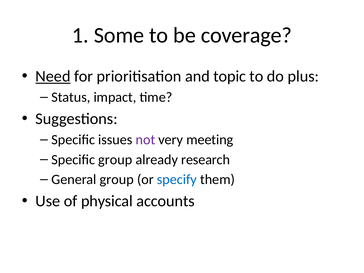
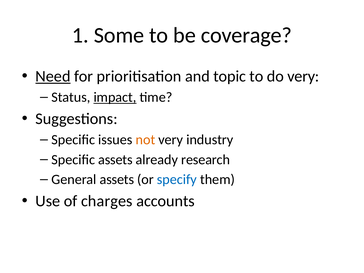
do plus: plus -> very (303, 76)
impact underline: none -> present (115, 97)
not colour: purple -> orange (145, 140)
meeting: meeting -> industry (210, 140)
Specific group: group -> assets (115, 160)
General group: group -> assets (117, 179)
physical: physical -> charges (107, 201)
